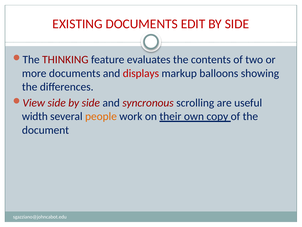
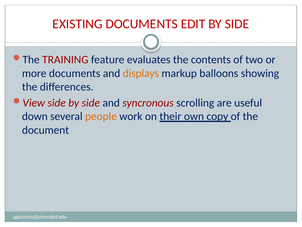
THINKING: THINKING -> TRAINING (65, 60)
displays colour: red -> orange (141, 73)
width: width -> down (35, 116)
